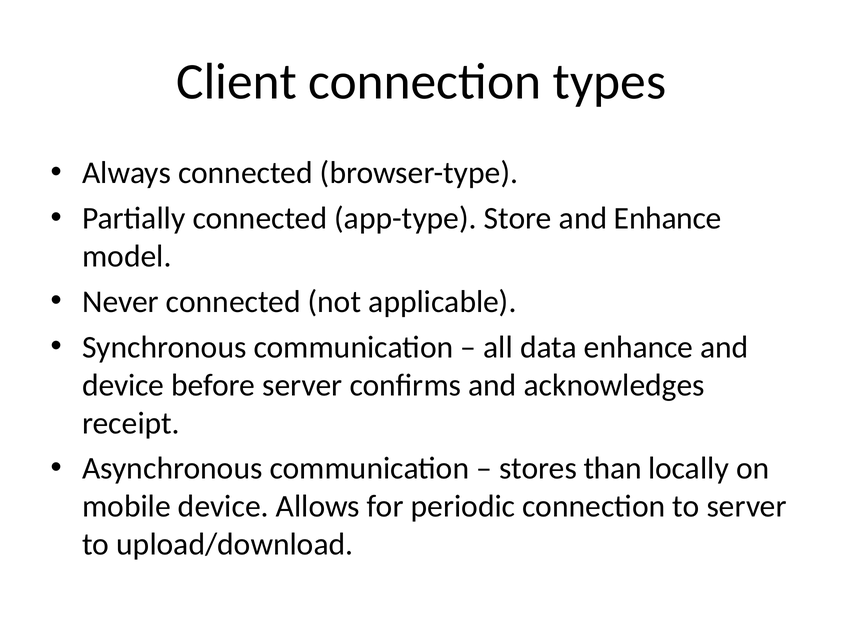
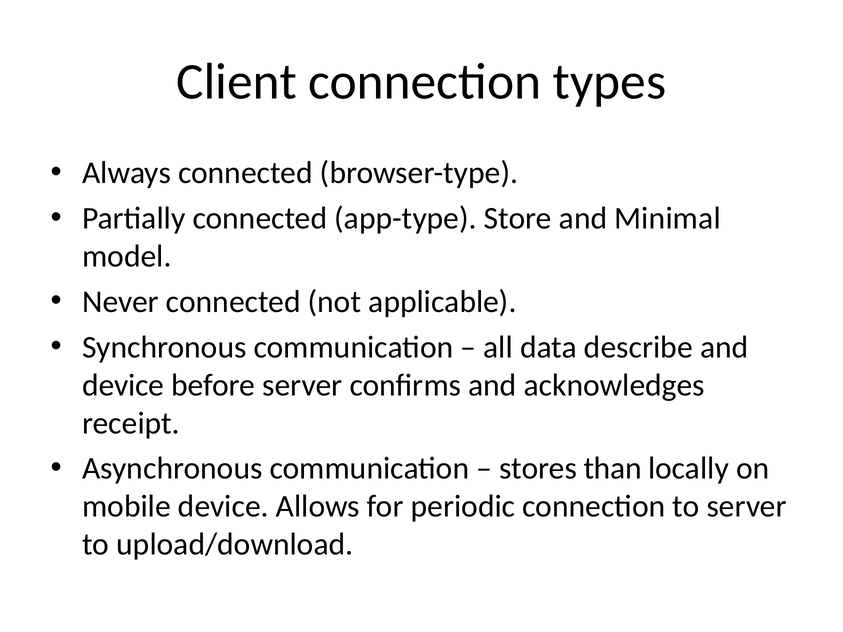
and Enhance: Enhance -> Minimal (668, 218)
data enhance: enhance -> describe (638, 347)
